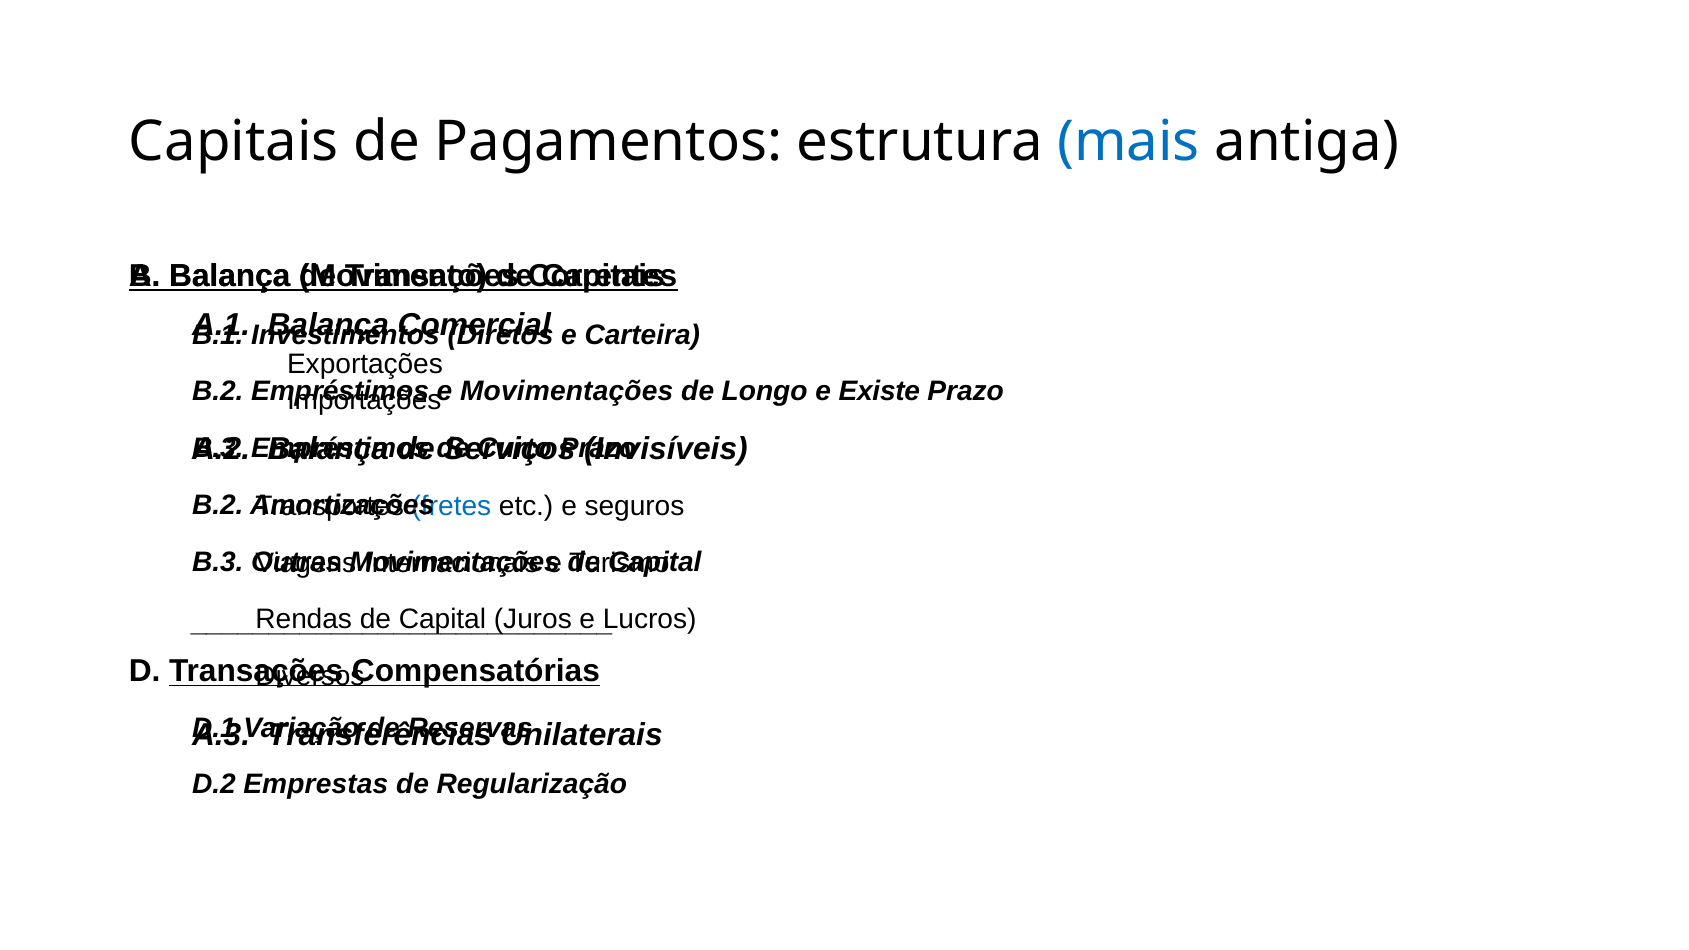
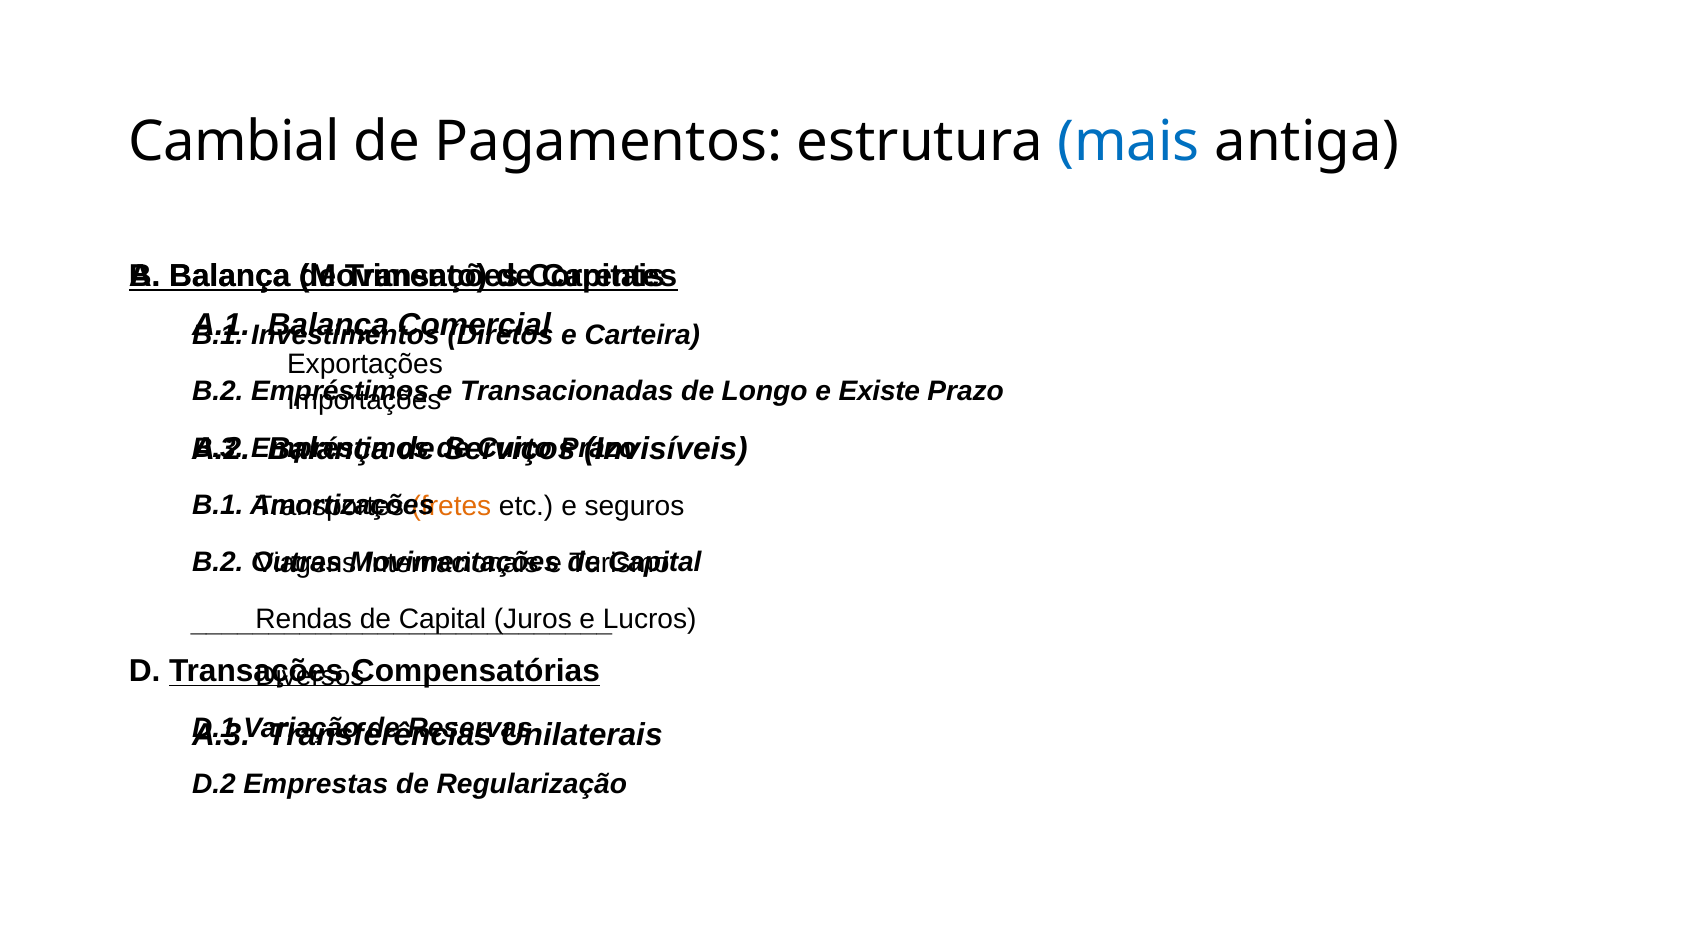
Capitais: Capitais -> Cambial (234, 142)
e Movimentações: Movimentações -> Transacionadas (567, 392)
B.2: B.2 -> B.1 (218, 505)
fretes colour: blue -> orange (451, 506)
B.3: B.3 -> B.2 (218, 562)
